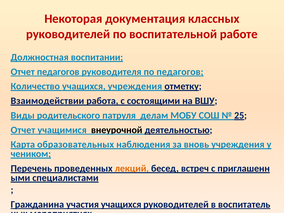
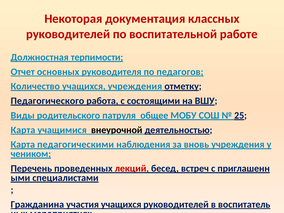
воспитании: воспитании -> терпимости (97, 57)
Отчет педагогов: педагогов -> основных (58, 72)
Взаимодействии: Взаимодействии -> Педагогического (47, 101)
делам: делам -> общее (154, 115)
Отчет: Отчет -> Карта (23, 130)
образовательных: образовательных -> педагогическими (76, 145)
лекций colour: orange -> red (132, 168)
